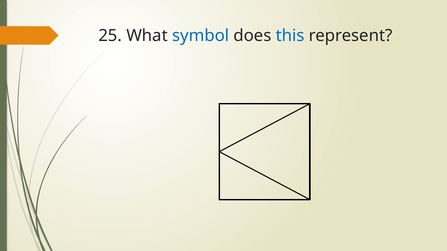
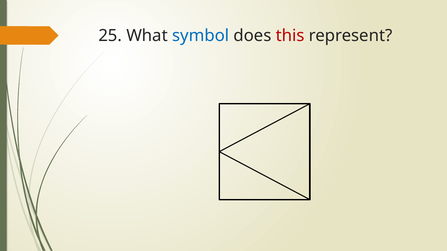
this colour: blue -> red (290, 36)
